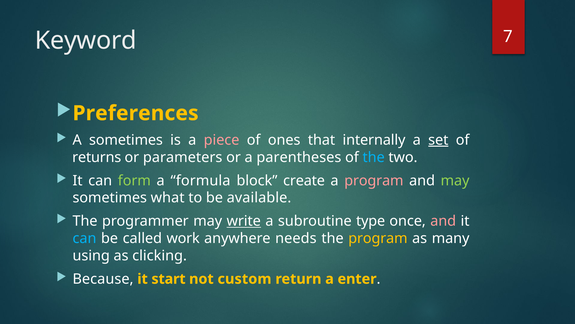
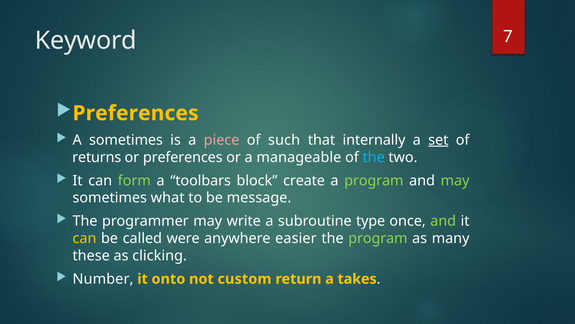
ones: ones -> such (284, 140)
or parameters: parameters -> preferences (183, 157)
parentheses: parentheses -> manageable (299, 157)
formula: formula -> toolbars (201, 180)
program colour: pink -> light green (374, 180)
available: available -> message (259, 198)
write underline: present -> none (244, 221)
and colour: pink -> light green (443, 221)
can colour: light blue -> yellow (84, 238)
work: work -> were (183, 238)
needs: needs -> easier (296, 238)
program colour: yellow -> light green (378, 238)
using: using -> these (91, 255)
Because: Because -> Number (103, 279)
start: start -> onto (168, 279)
enter: enter -> takes (357, 279)
